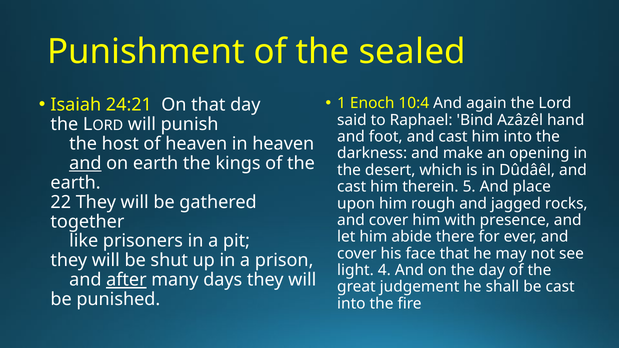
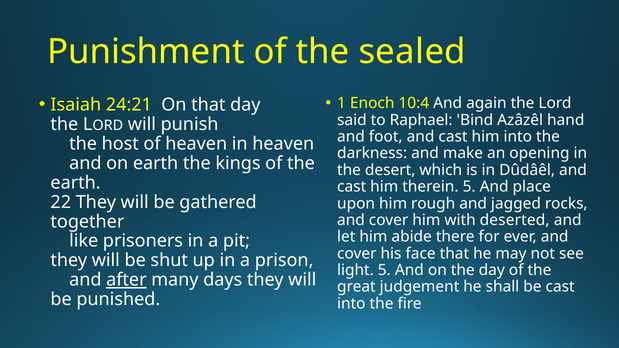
and underline: present -> none (85, 163)
presence: presence -> deserted (515, 220)
light 4: 4 -> 5 (384, 270)
